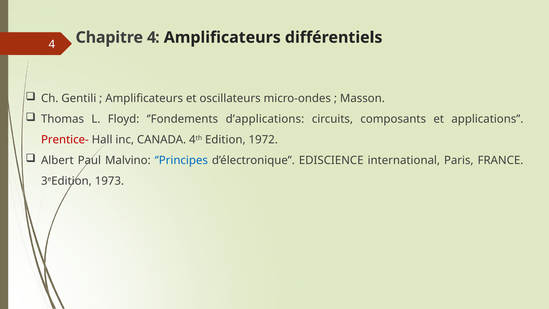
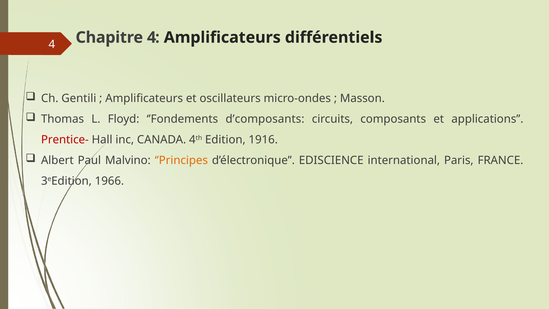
d’applications: d’applications -> d’composants (265, 119)
1972: 1972 -> 1916 (263, 140)
’Principes colour: blue -> orange (181, 160)
1973: 1973 -> 1966 (109, 181)
